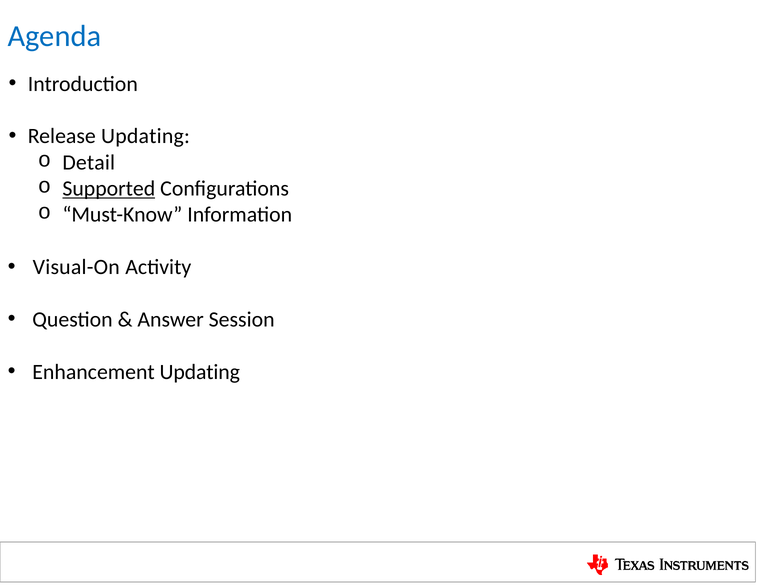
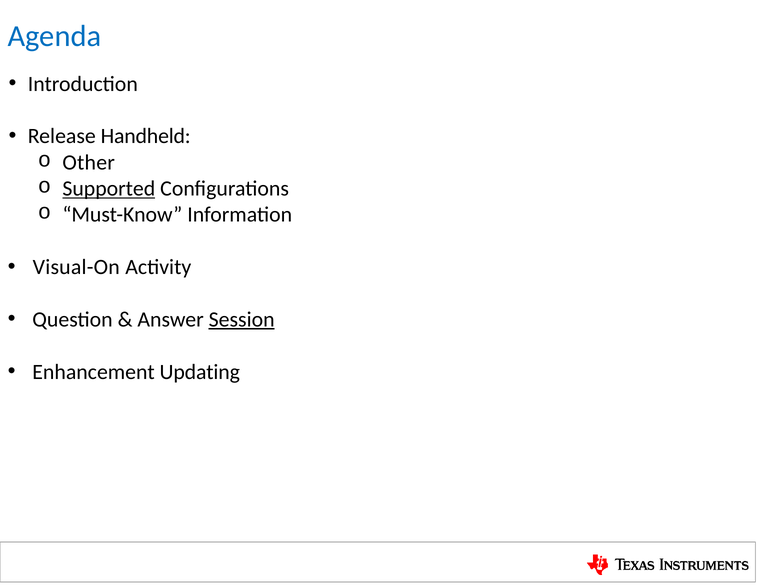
Release Updating: Updating -> Handheld (146, 136)
Detail: Detail -> Other (89, 162)
Session underline: none -> present (242, 319)
